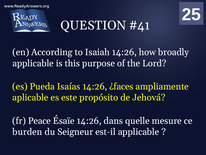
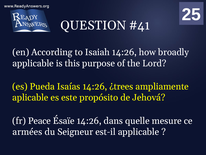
¿faces: ¿faces -> ¿trees (121, 86)
burden: burden -> armées (27, 131)
